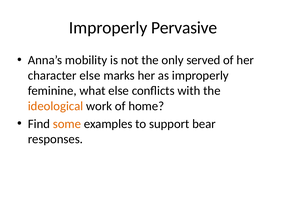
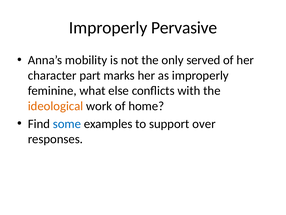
character else: else -> part (90, 75)
some colour: orange -> blue (67, 124)
bear: bear -> over (204, 124)
